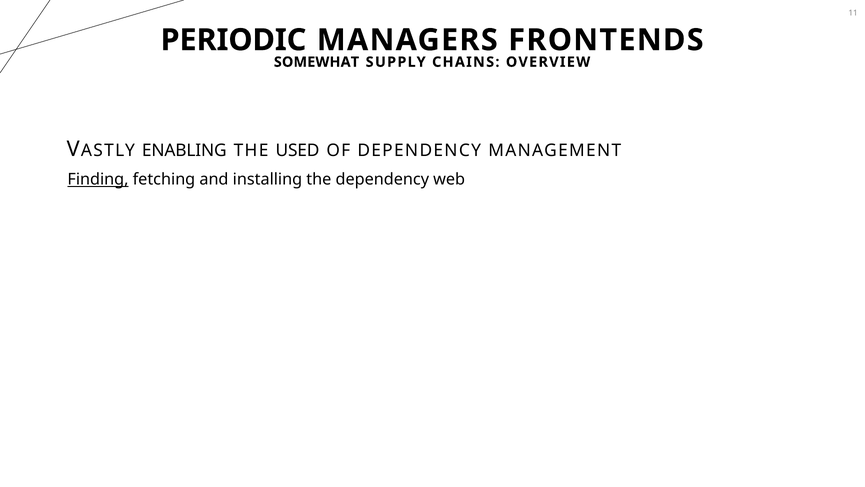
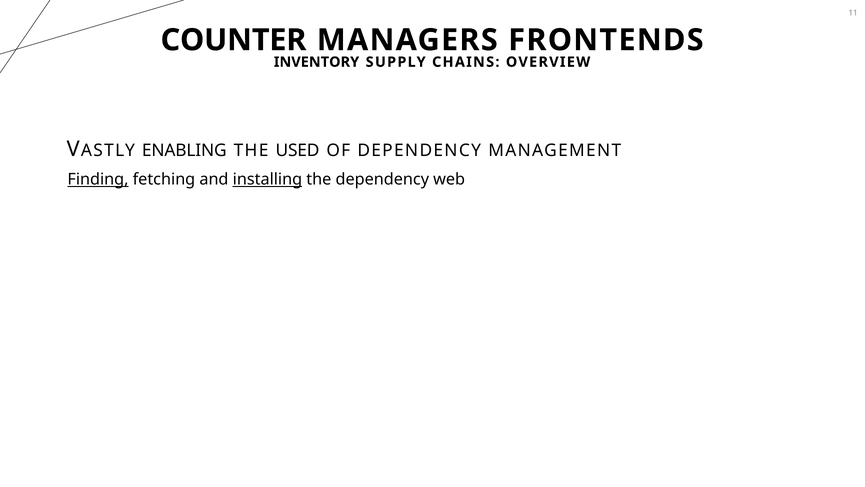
PERIODIC: PERIODIC -> COUNTER (233, 40)
SOMEWHAT: SOMEWHAT -> INVENTORY (316, 62)
installing underline: none -> present (267, 179)
